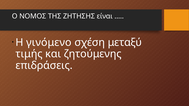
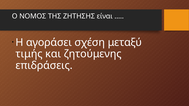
γινόμενο: γινόμενο -> αγοράσει (49, 43)
